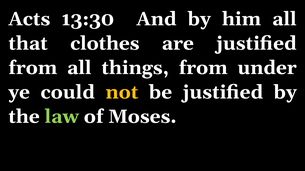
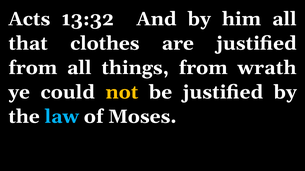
13:30: 13:30 -> 13:32 (88, 19)
under: under -> wrath (267, 68)
law colour: light green -> light blue (62, 117)
